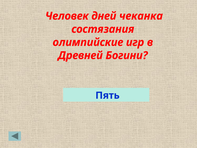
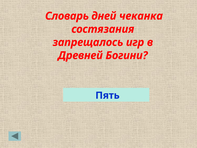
Человек: Человек -> Словарь (67, 16)
олимпийские: олимпийские -> запрещалось (88, 42)
